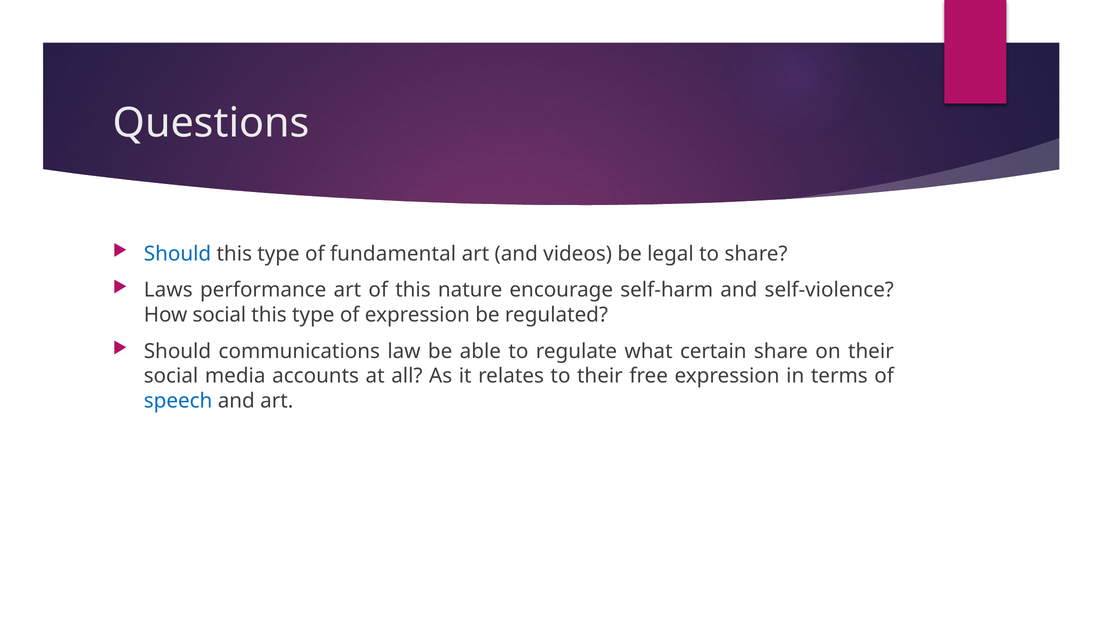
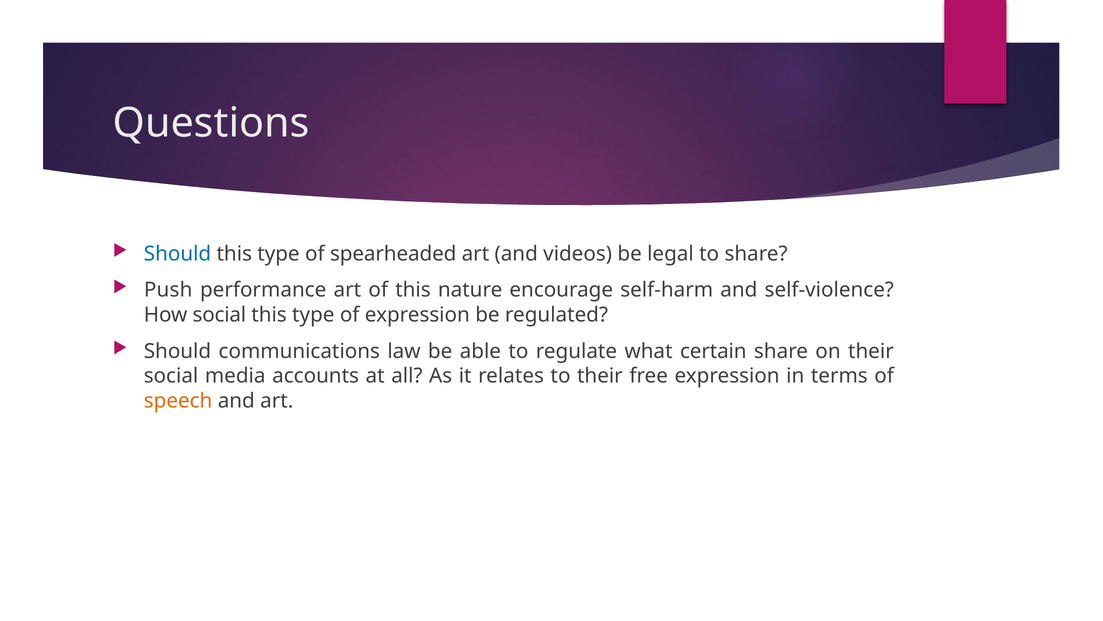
fundamental: fundamental -> spearheaded (393, 254)
Laws: Laws -> Push (168, 290)
speech colour: blue -> orange (178, 401)
